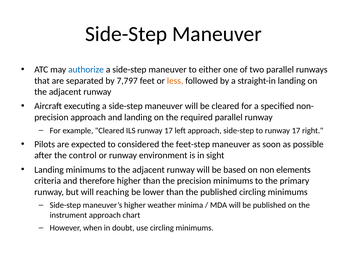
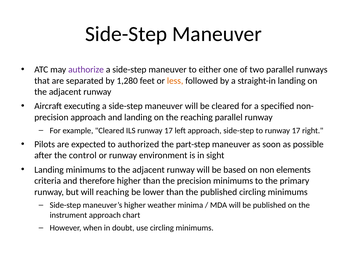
authorize colour: blue -> purple (86, 70)
7,797: 7,797 -> 1,280 (127, 81)
the required: required -> reaching (197, 117)
considered: considered -> authorized (138, 144)
feet-step: feet-step -> part-step (193, 144)
